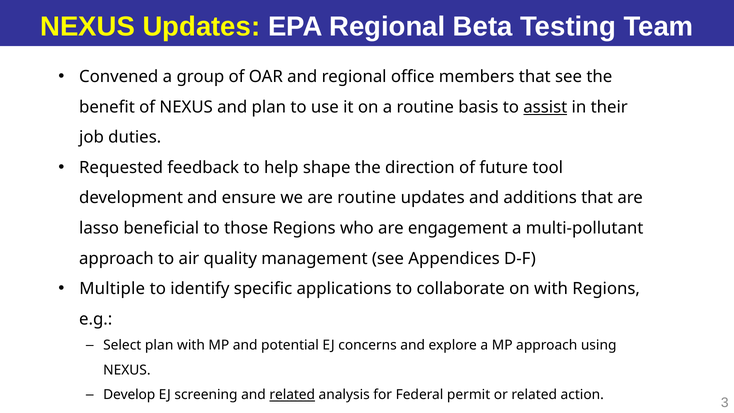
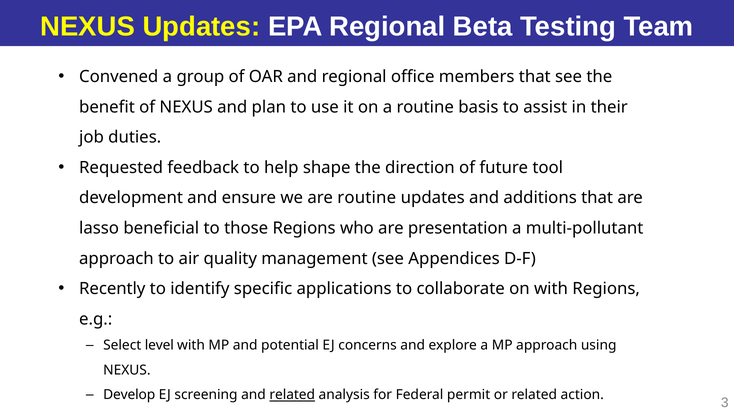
assist underline: present -> none (545, 107)
engagement: engagement -> presentation (458, 228)
Multiple: Multiple -> Recently (112, 289)
Select plan: plan -> level (159, 345)
